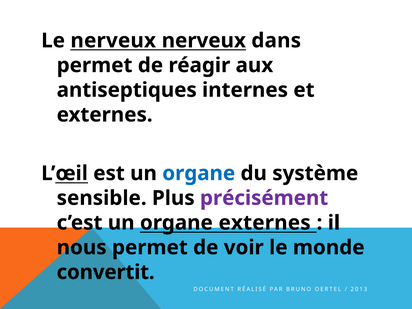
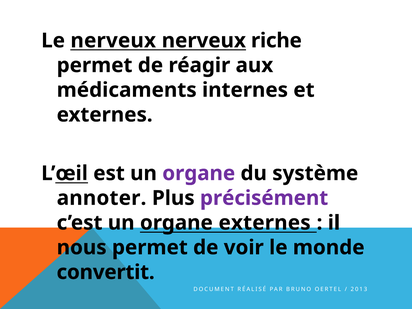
dans: dans -> riche (276, 41)
antiseptiques: antiseptiques -> médicaments (127, 90)
organe colour: blue -> purple (199, 173)
sensible: sensible -> annoter (102, 198)
